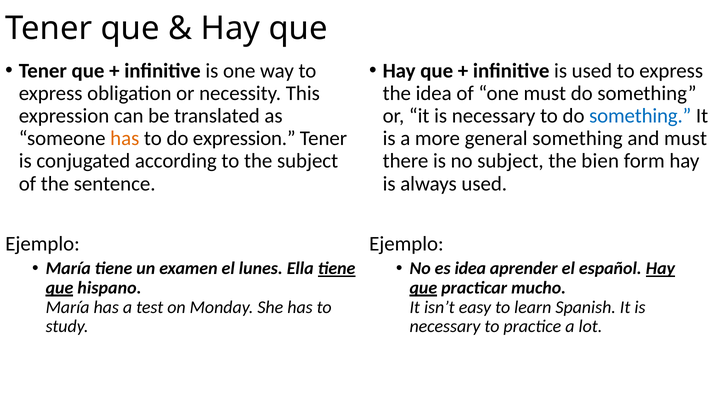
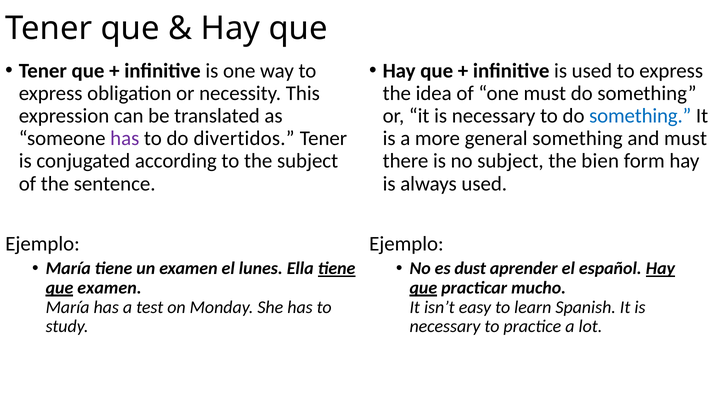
has colour: orange -> purple (125, 138)
do expression: expression -> divertidos (244, 138)
es idea: idea -> dust (470, 268)
que hispano: hispano -> examen (109, 288)
